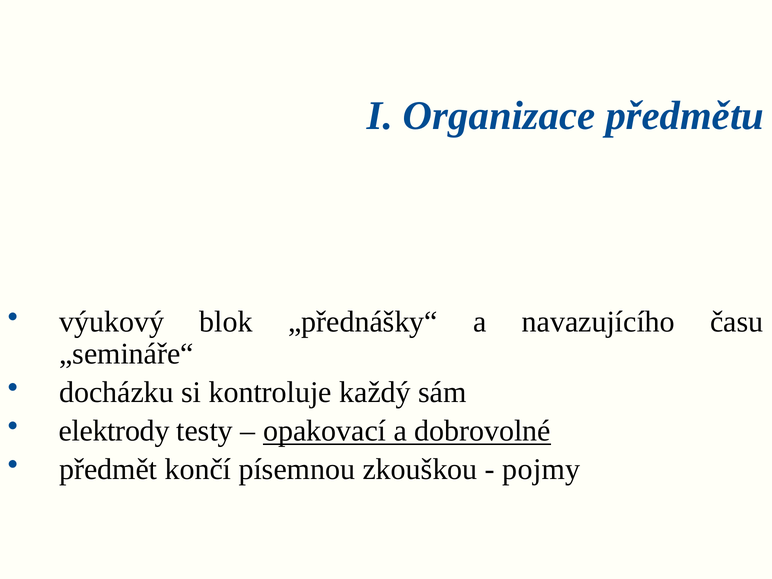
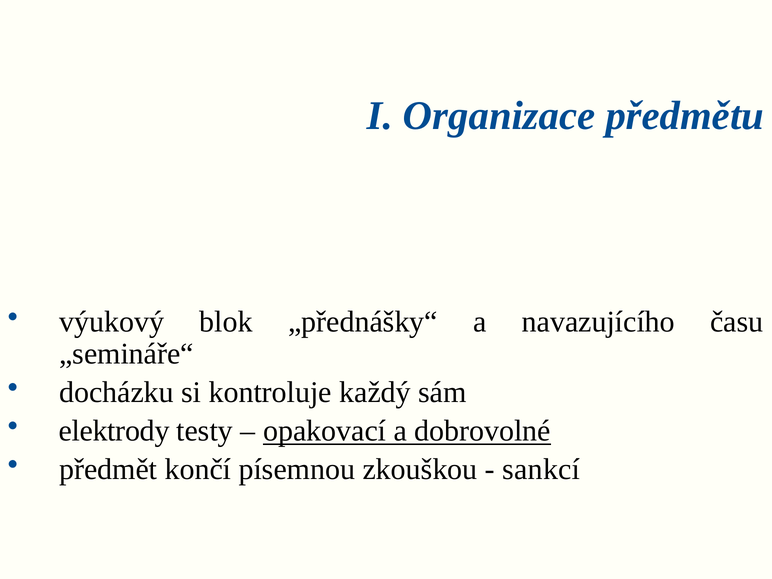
pojmy: pojmy -> sankcí (541, 469)
